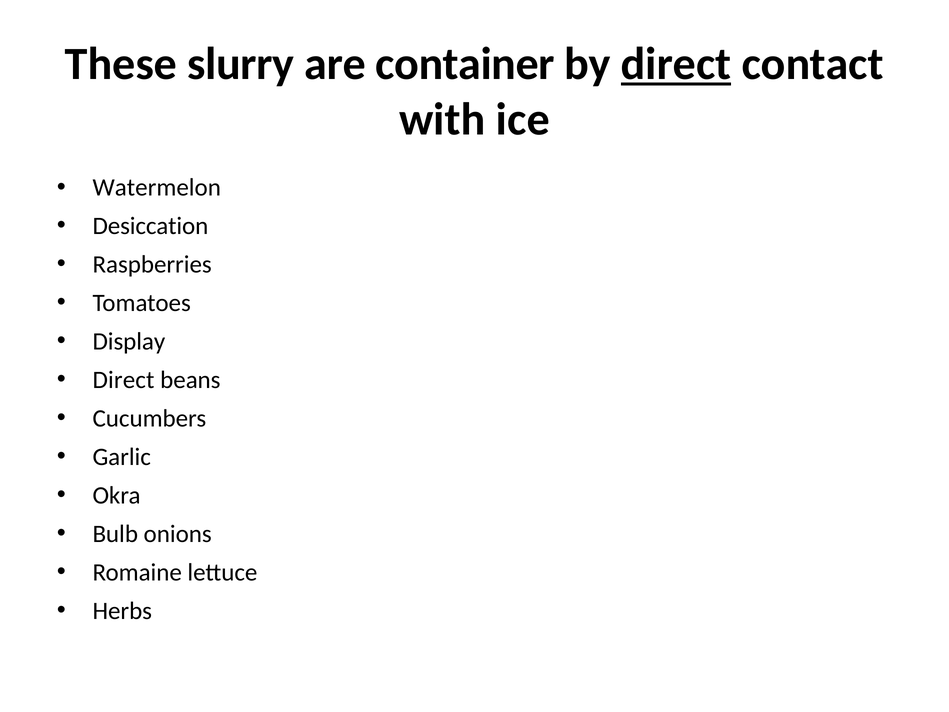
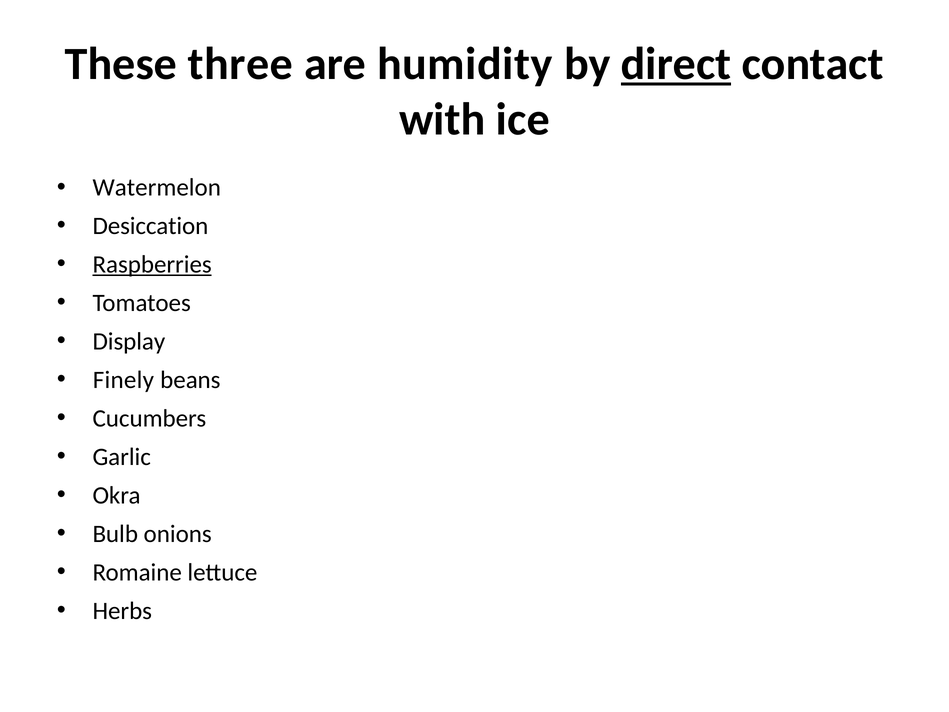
slurry: slurry -> three (240, 64)
container: container -> humidity (465, 64)
Raspberries underline: none -> present (152, 265)
Direct: Direct -> Finely (123, 380)
